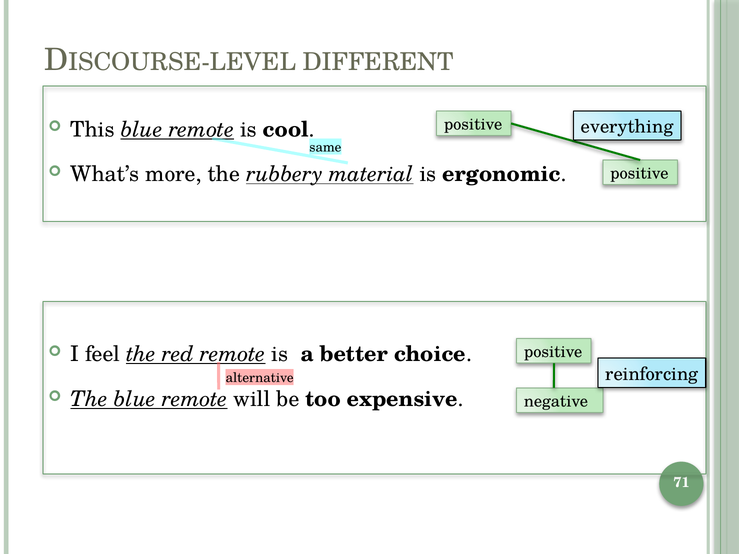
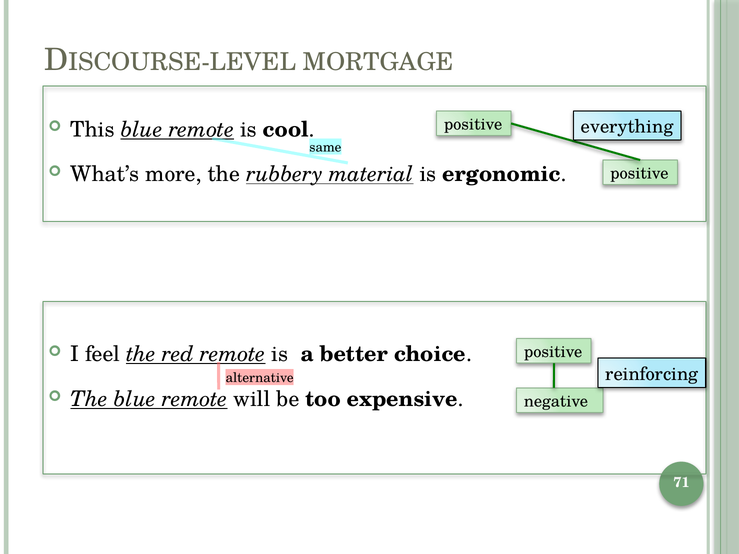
DIFFERENT: DIFFERENT -> MORTGAGE (378, 62)
